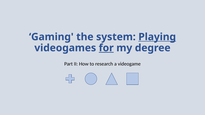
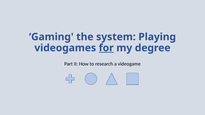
Playing underline: present -> none (157, 37)
